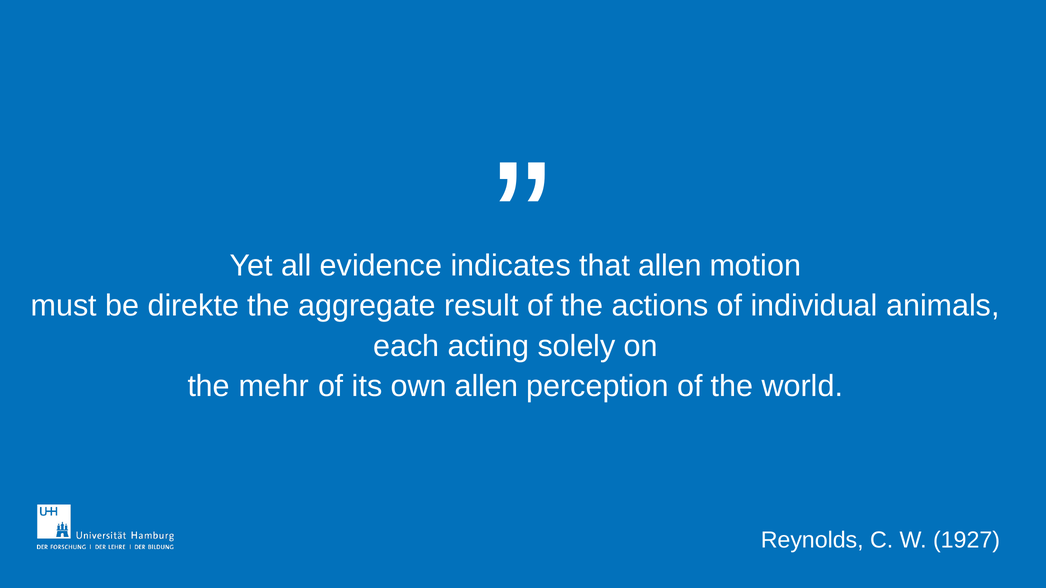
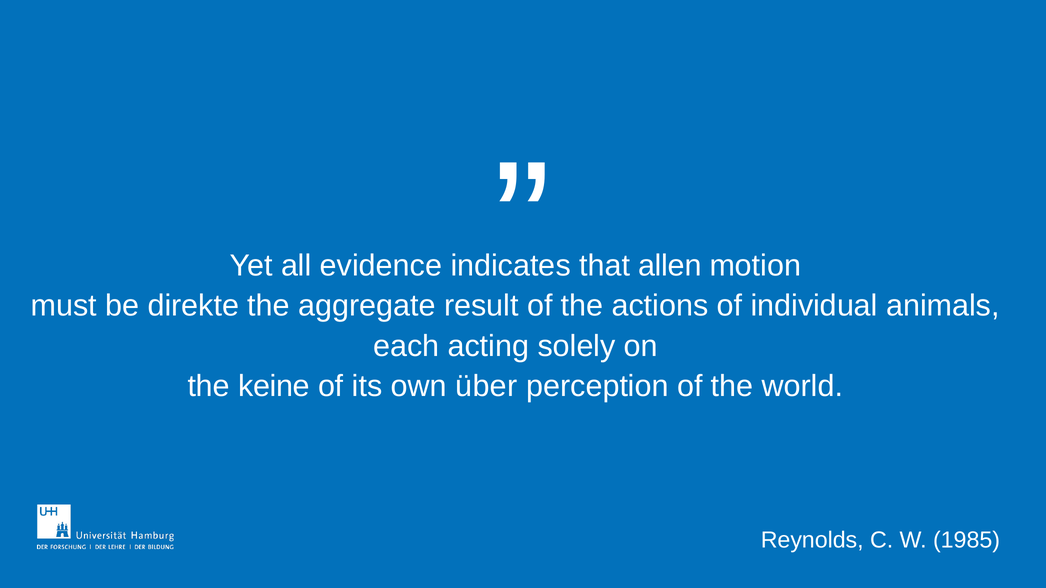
mehr: mehr -> keine (274, 387)
own allen: allen -> über (486, 387)
1927: 1927 -> 1985 (967, 540)
